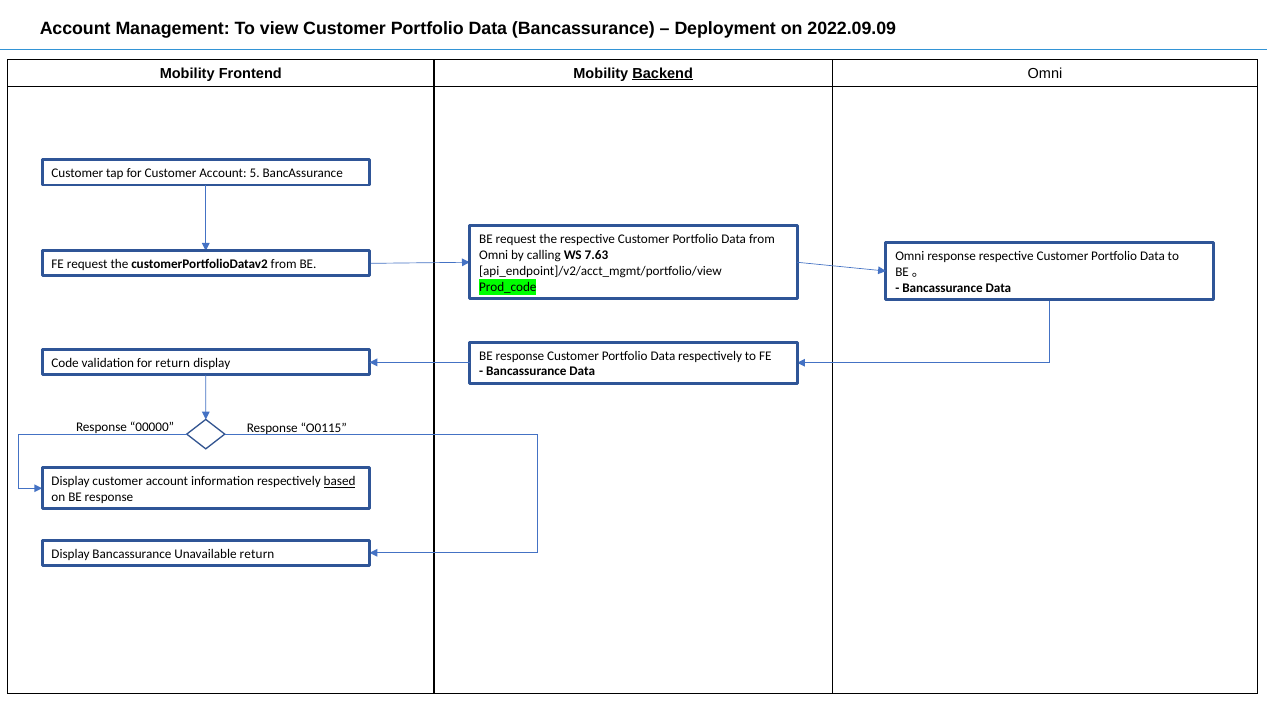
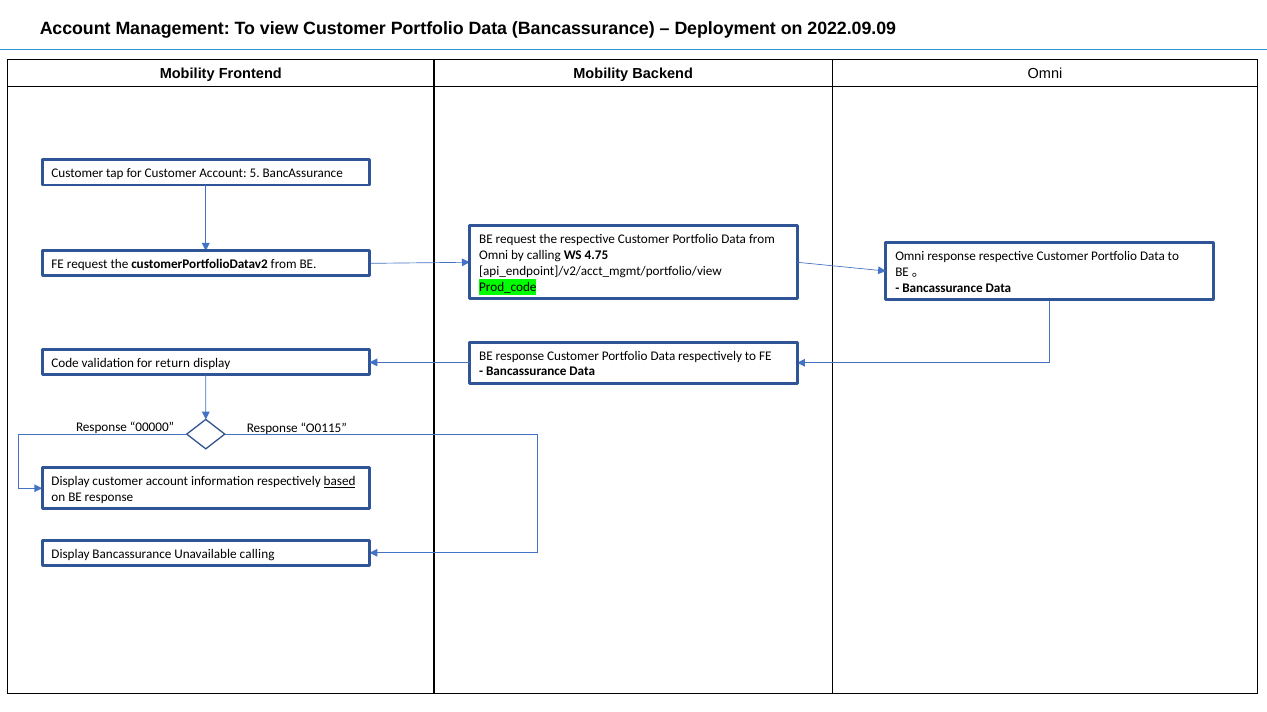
Backend underline: present -> none (663, 73)
7.63: 7.63 -> 4.75 (596, 255)
Unavailable return: return -> calling (257, 554)
